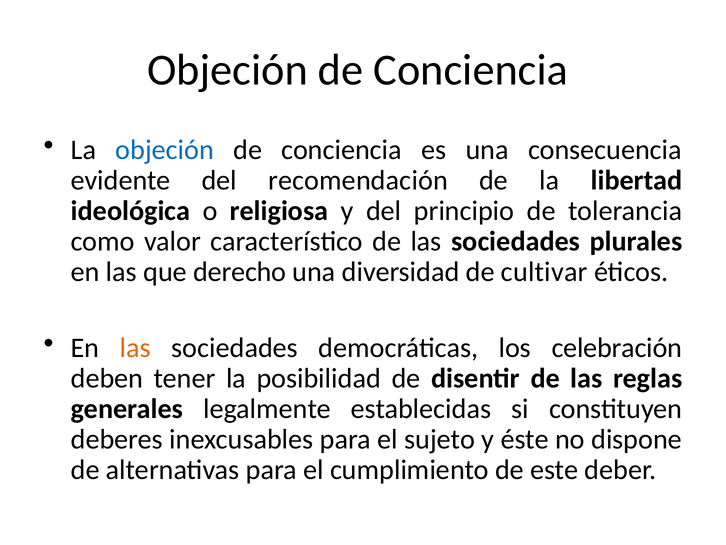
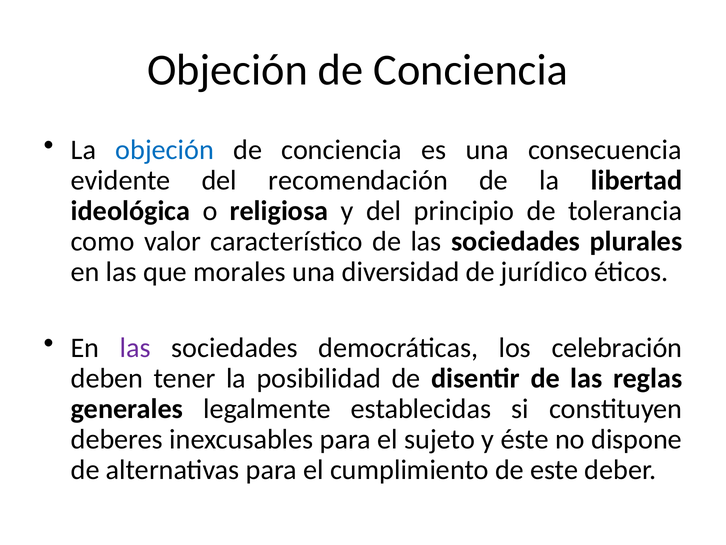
derecho: derecho -> morales (240, 272)
cultivar: cultivar -> jurídico (544, 272)
las colour: orange -> purple (135, 348)
